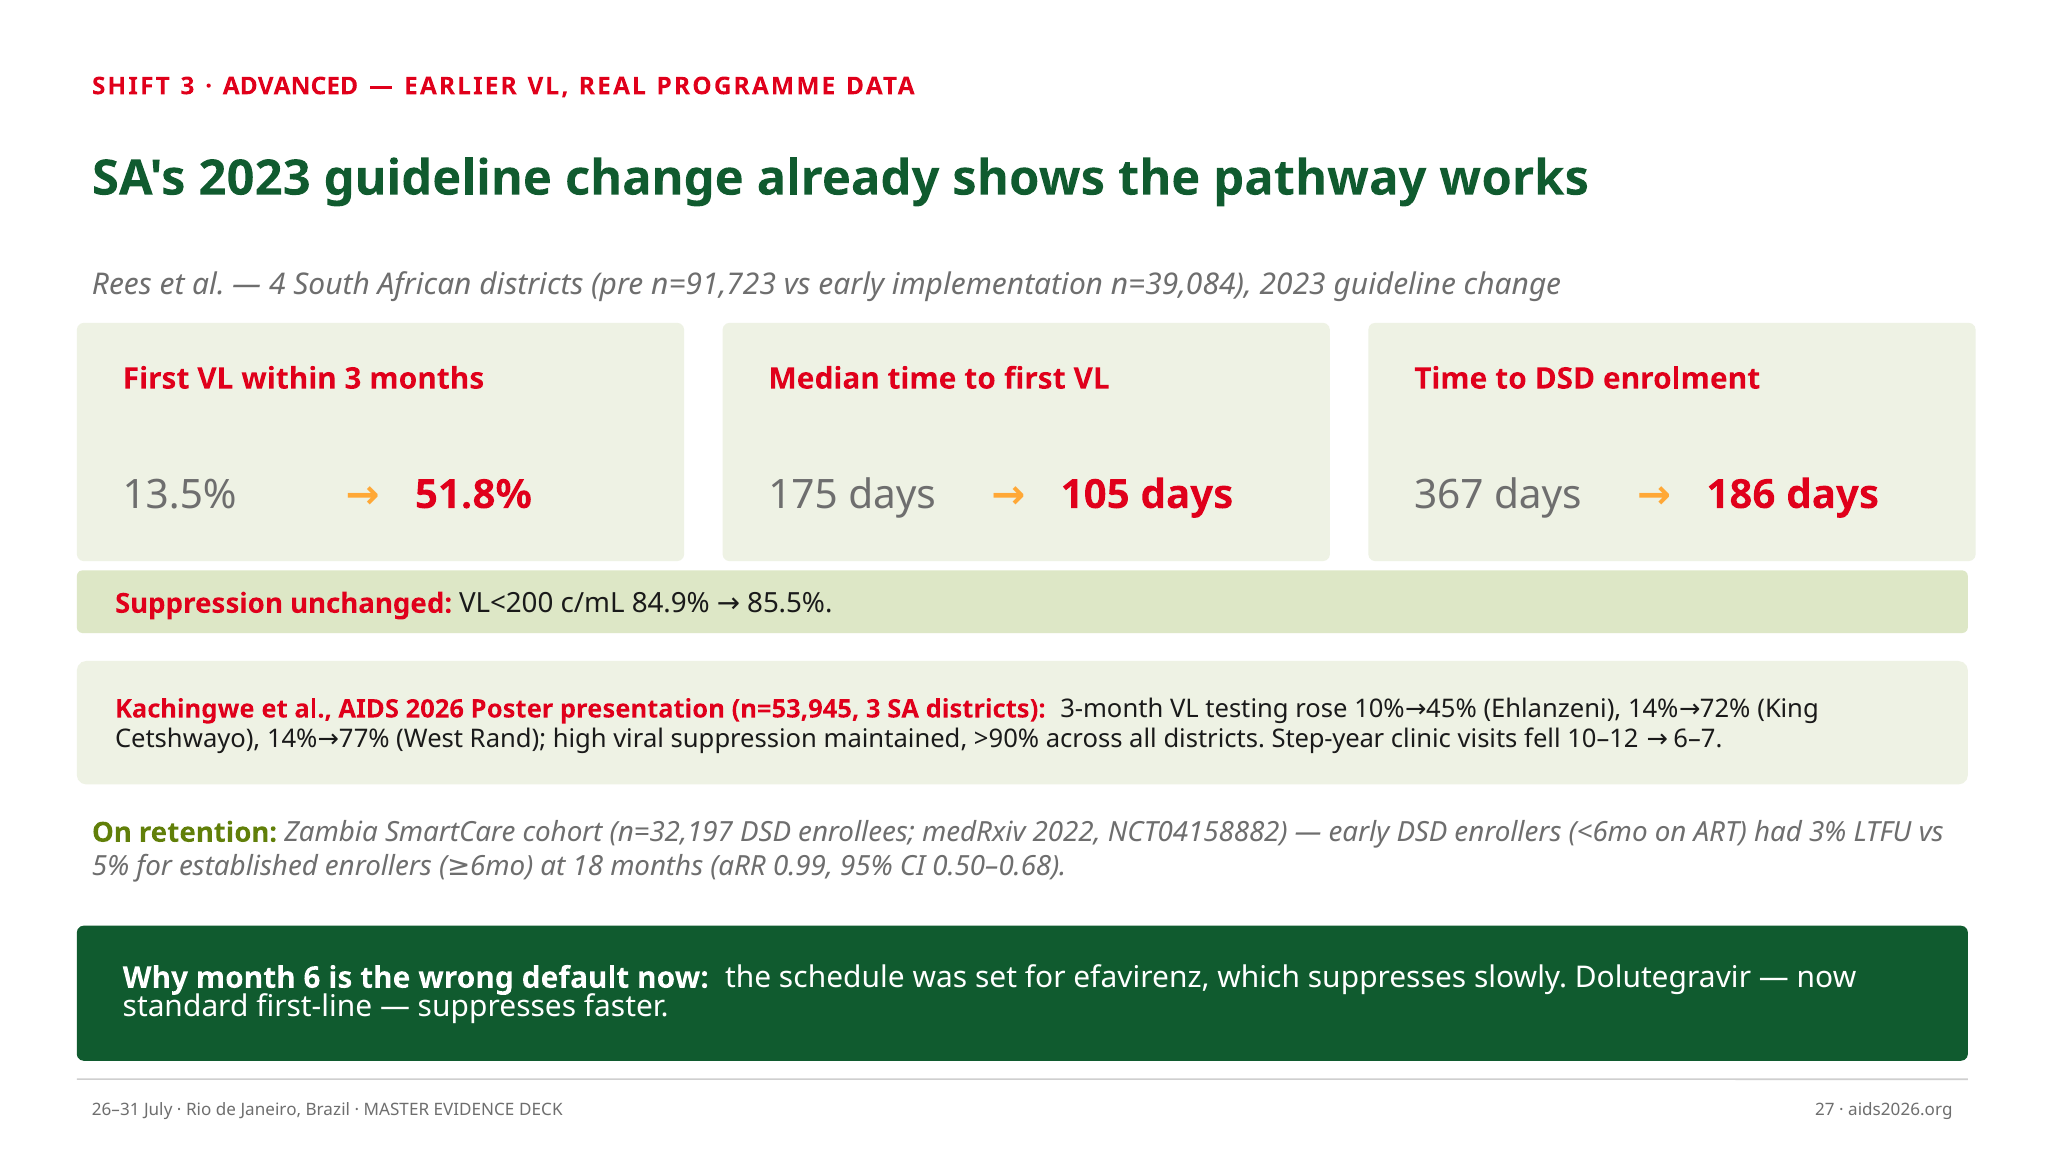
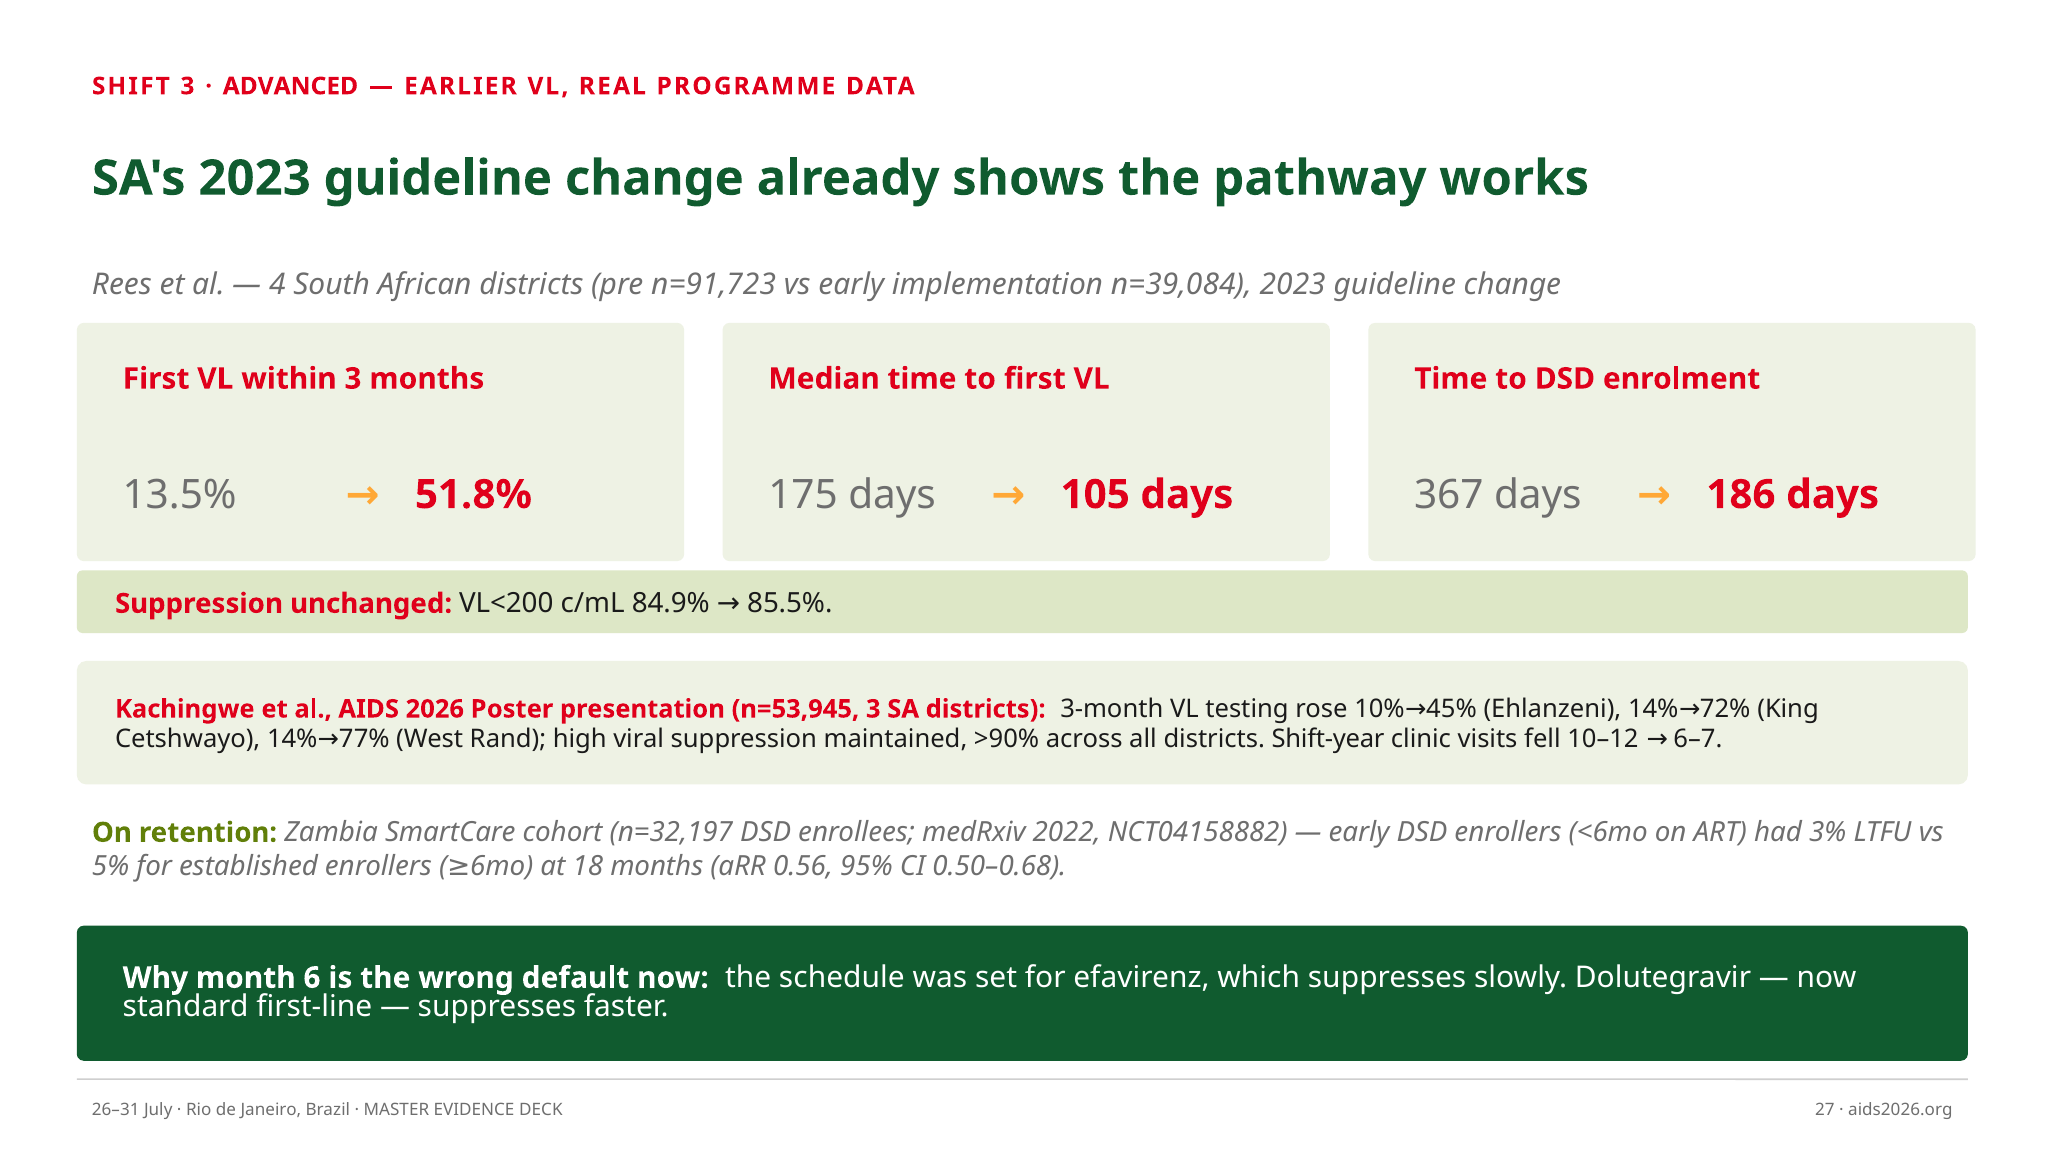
Step-year: Step-year -> Shift-year (1328, 739)
0.99: 0.99 -> 0.56 (803, 866)
